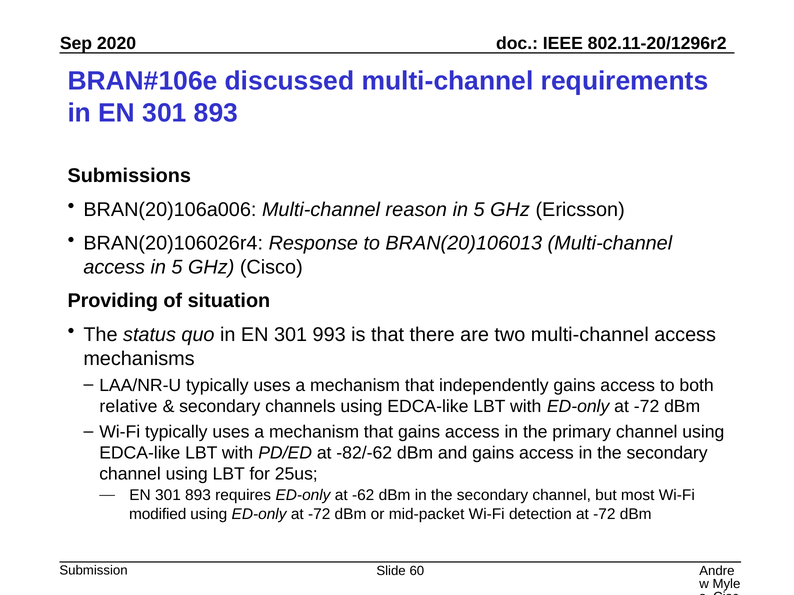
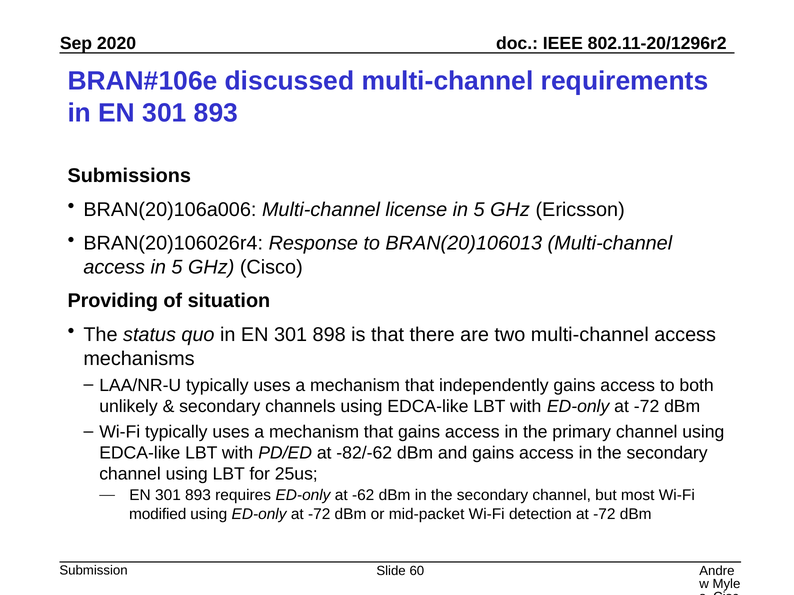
reason: reason -> license (416, 210)
993: 993 -> 898 (329, 335)
relative: relative -> unlikely (129, 407)
